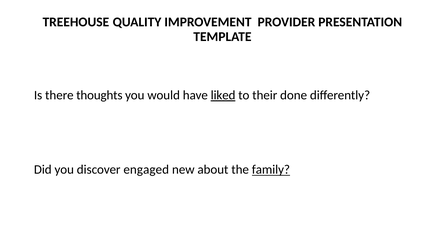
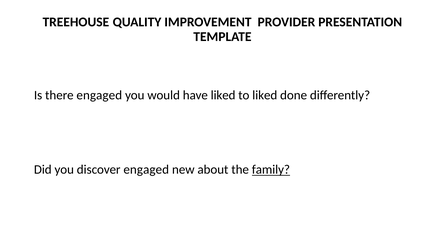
there thoughts: thoughts -> engaged (99, 95)
liked underline: present -> none (223, 95)
to their: their -> liked (265, 95)
